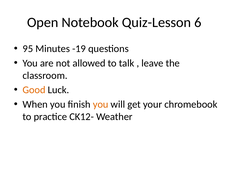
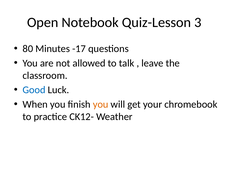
6: 6 -> 3 (198, 22)
95: 95 -> 80 (28, 49)
-19: -19 -> -17 (79, 49)
Good colour: orange -> blue (34, 90)
